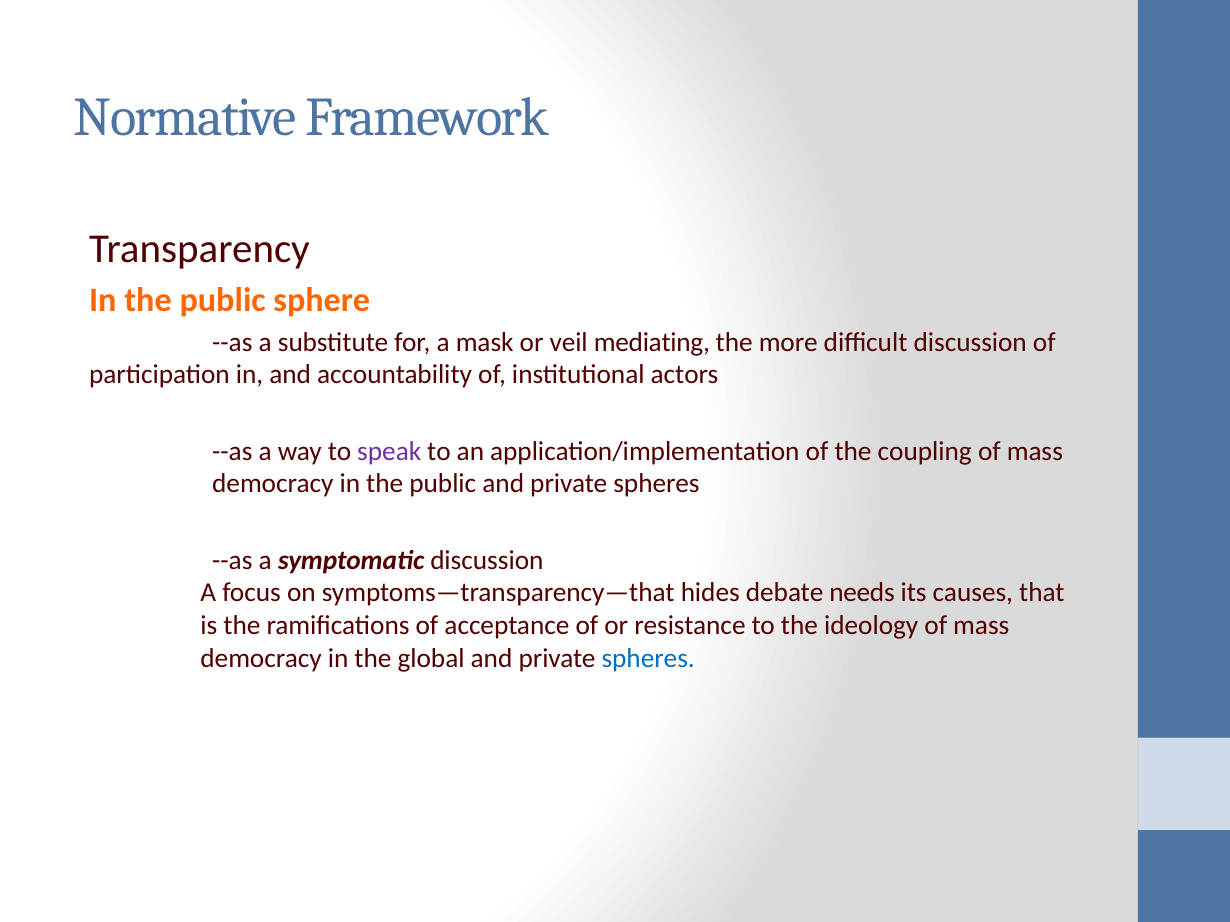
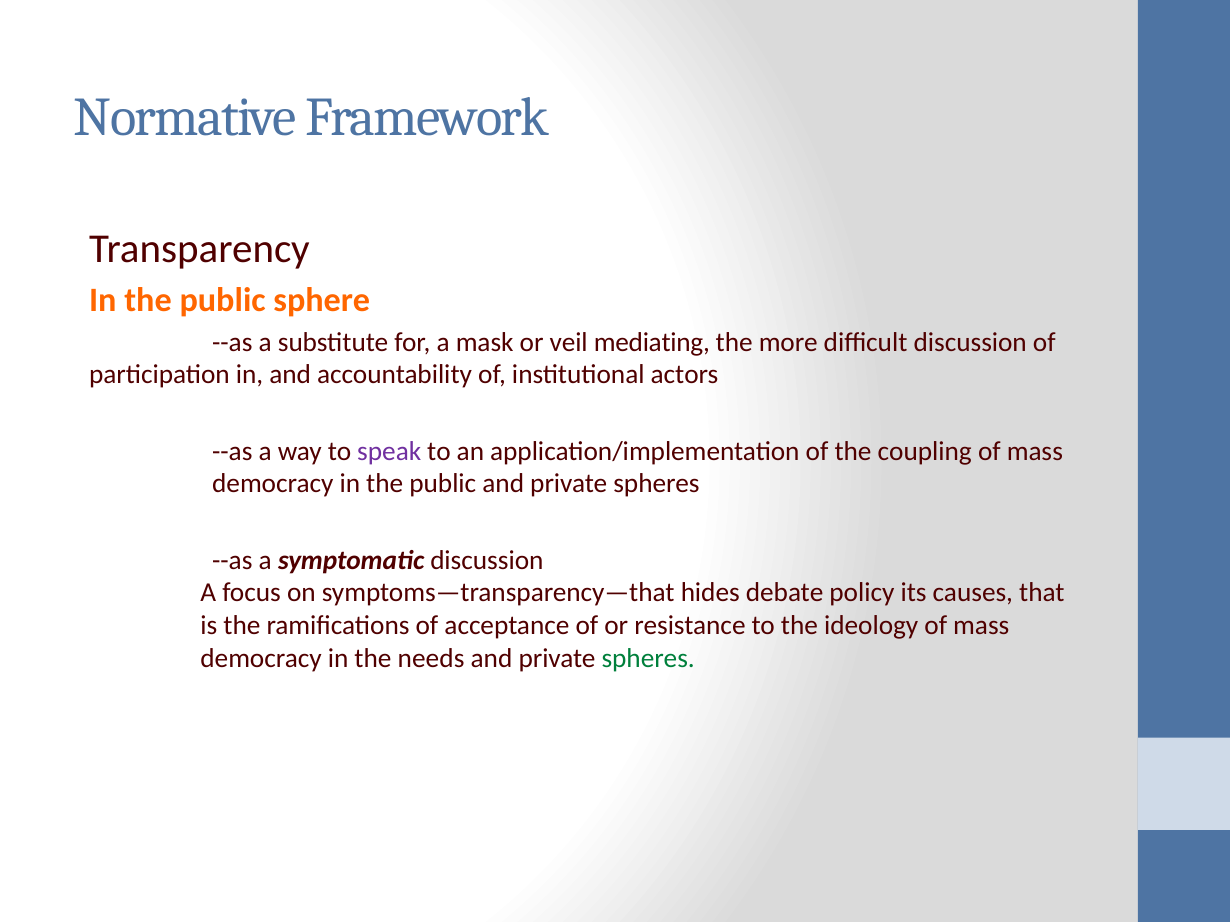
needs: needs -> policy (862, 593)
global: global -> needs (431, 659)
spheres colour: blue -> green (648, 659)
